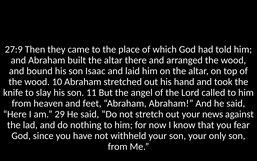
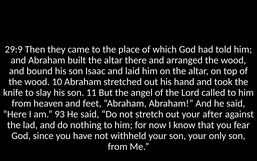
27:9: 27:9 -> 29:9 (14, 49)
29: 29 -> 93 (60, 114)
news: news -> after (213, 114)
